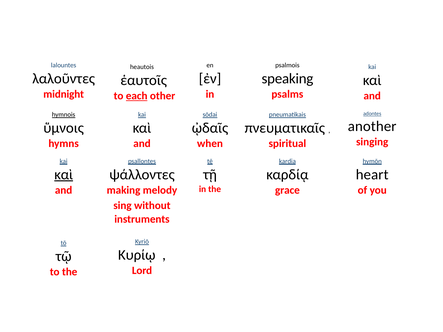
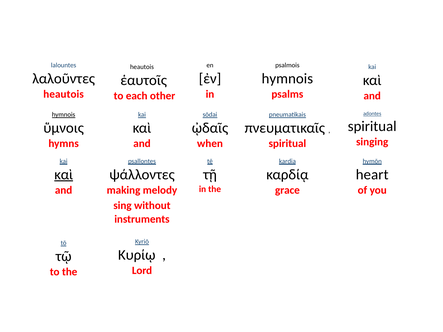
speaking: speaking -> hymnois (287, 79)
midnight: midnight -> heautois (64, 94)
each underline: present -> none (137, 96)
another: another -> spiritual (372, 126)
